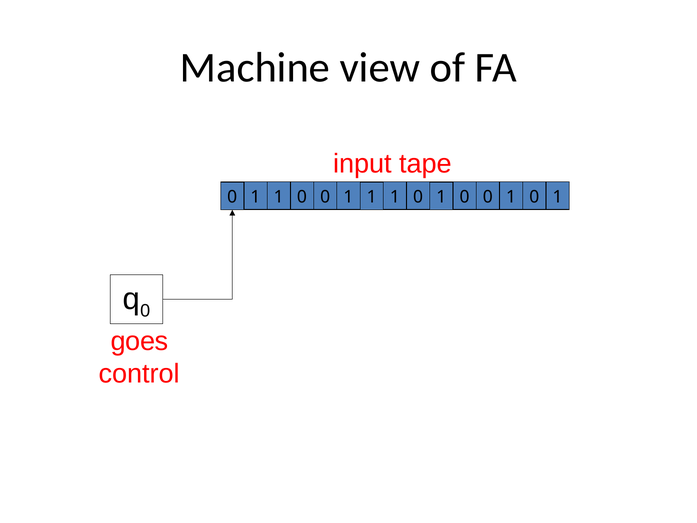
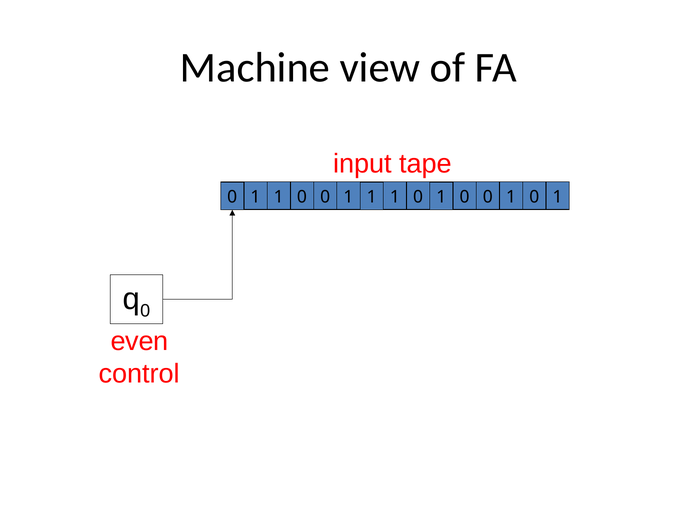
goes: goes -> even (140, 341)
